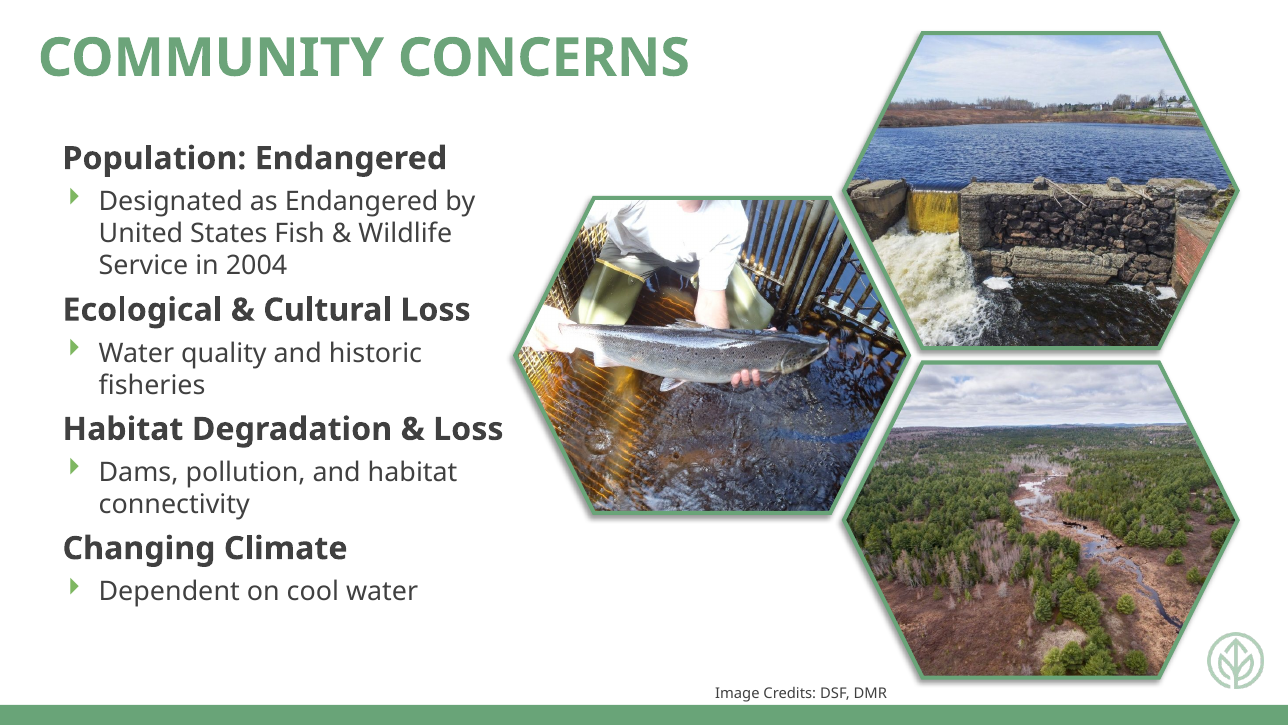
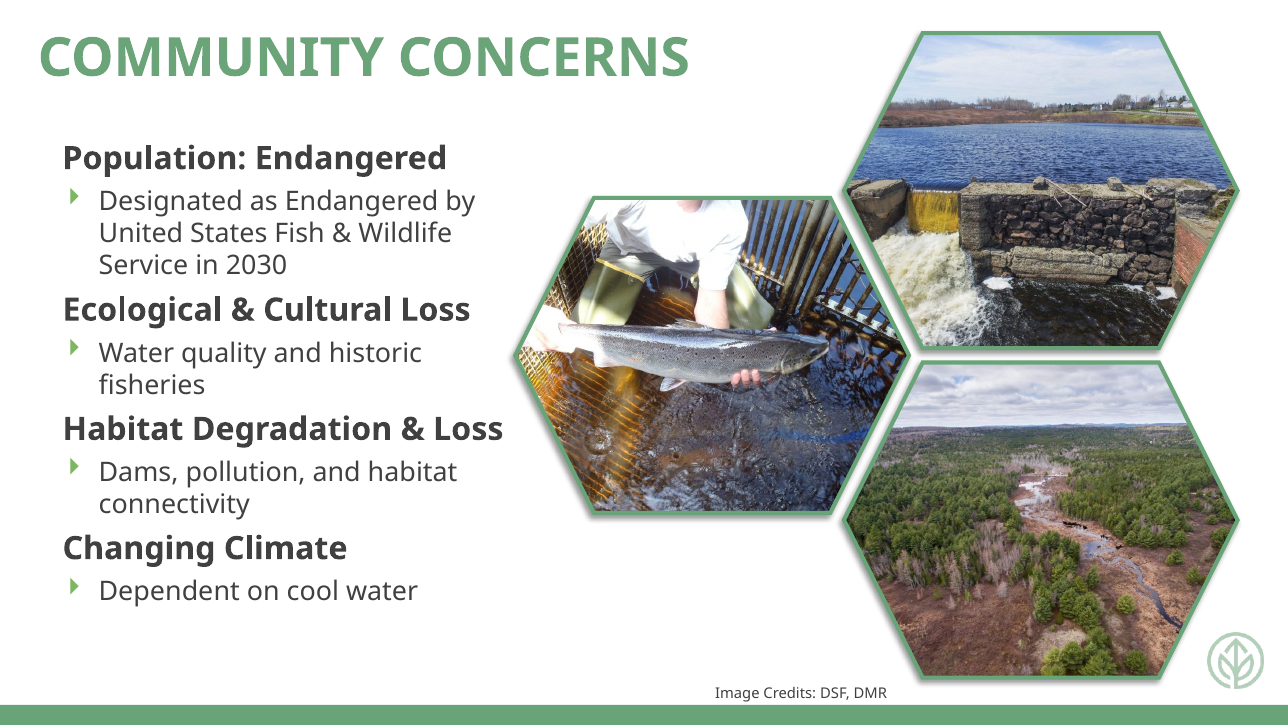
2004: 2004 -> 2030 (257, 266)
